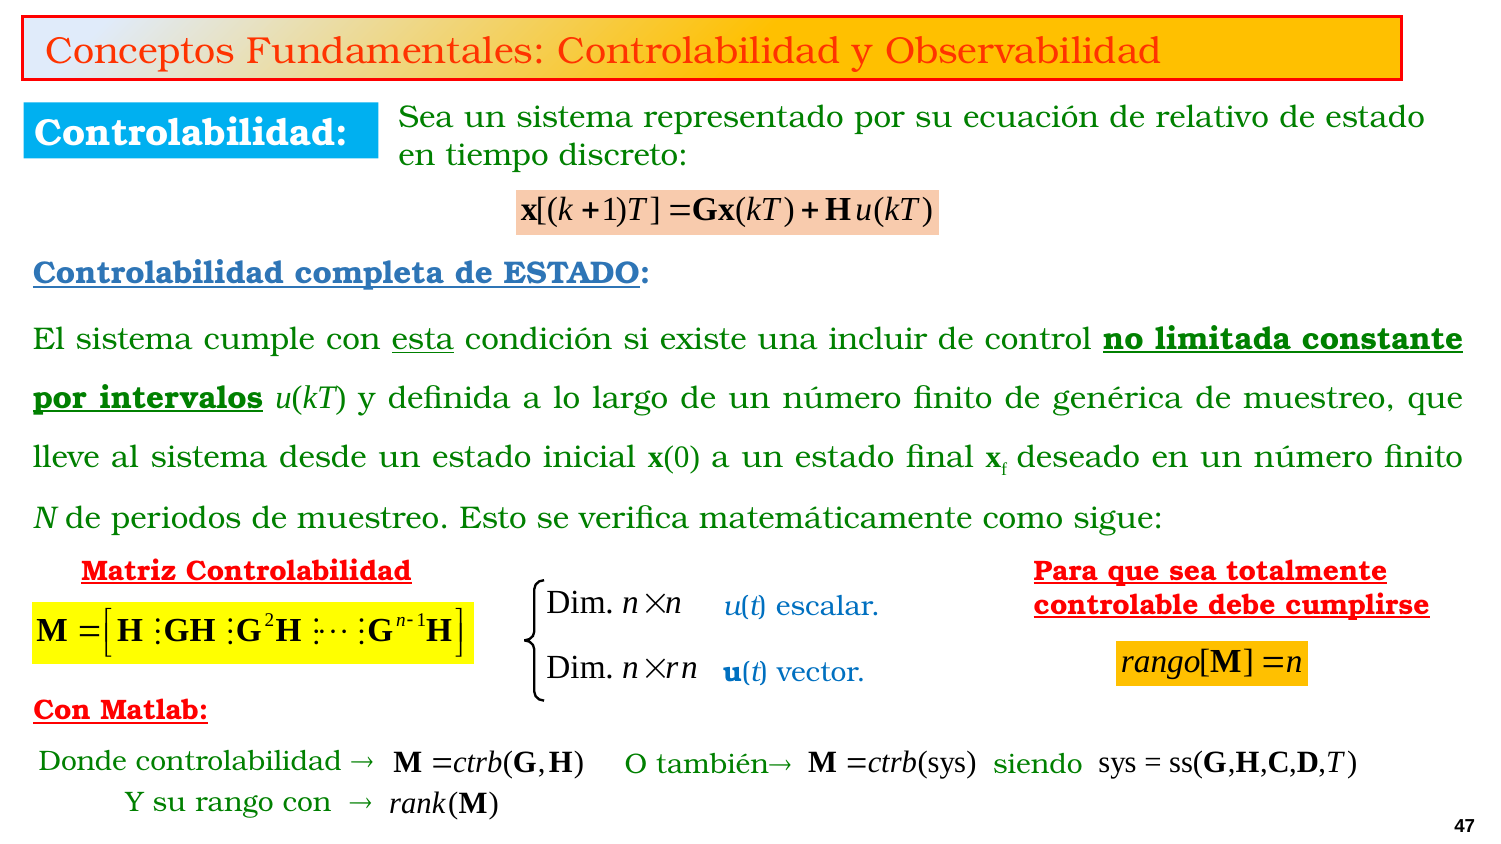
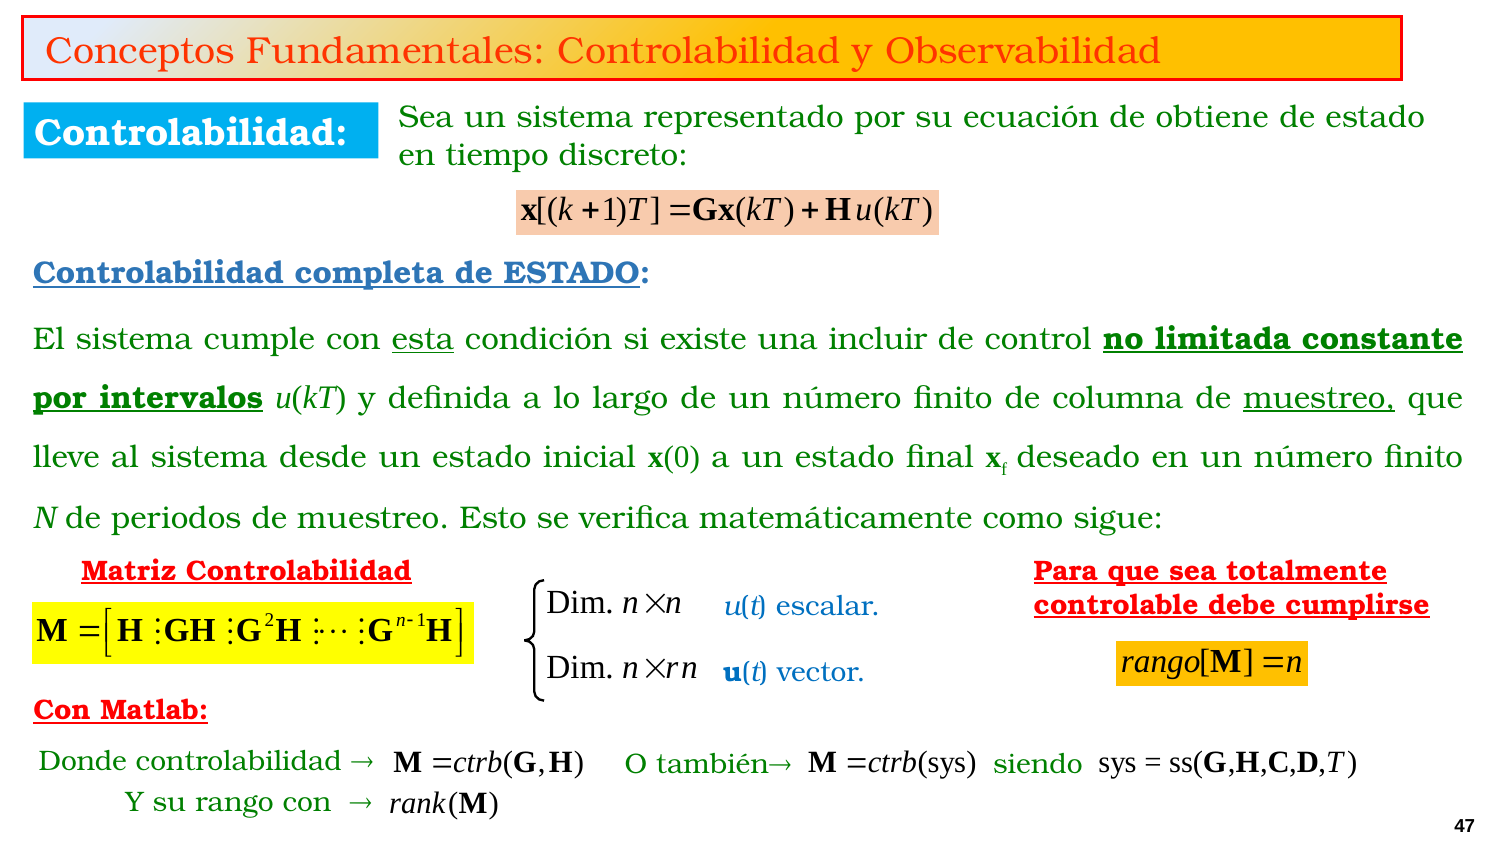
relativo: relativo -> obtiene (1212, 117)
genérica: genérica -> columna (1118, 398)
muestreo underline: none -> present (1319, 398)
